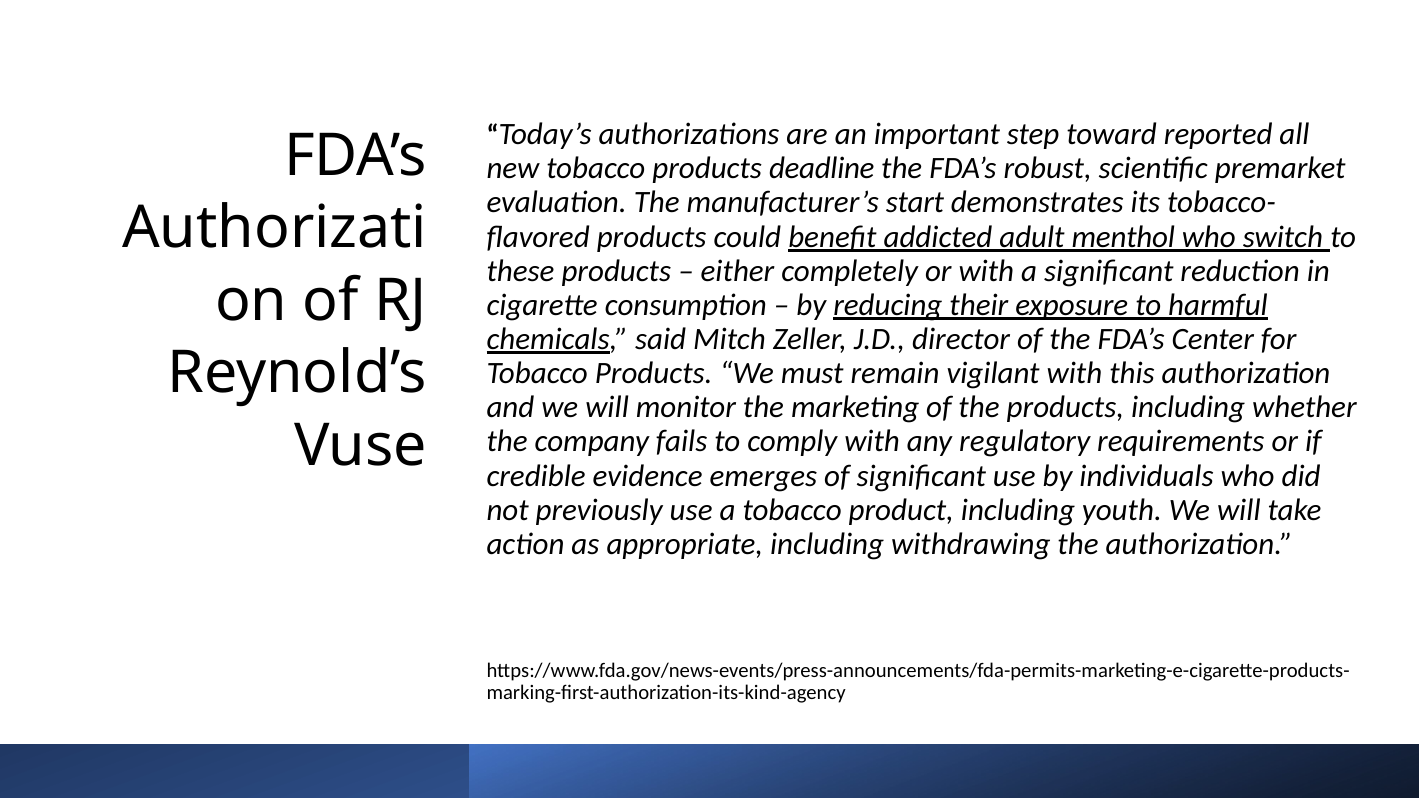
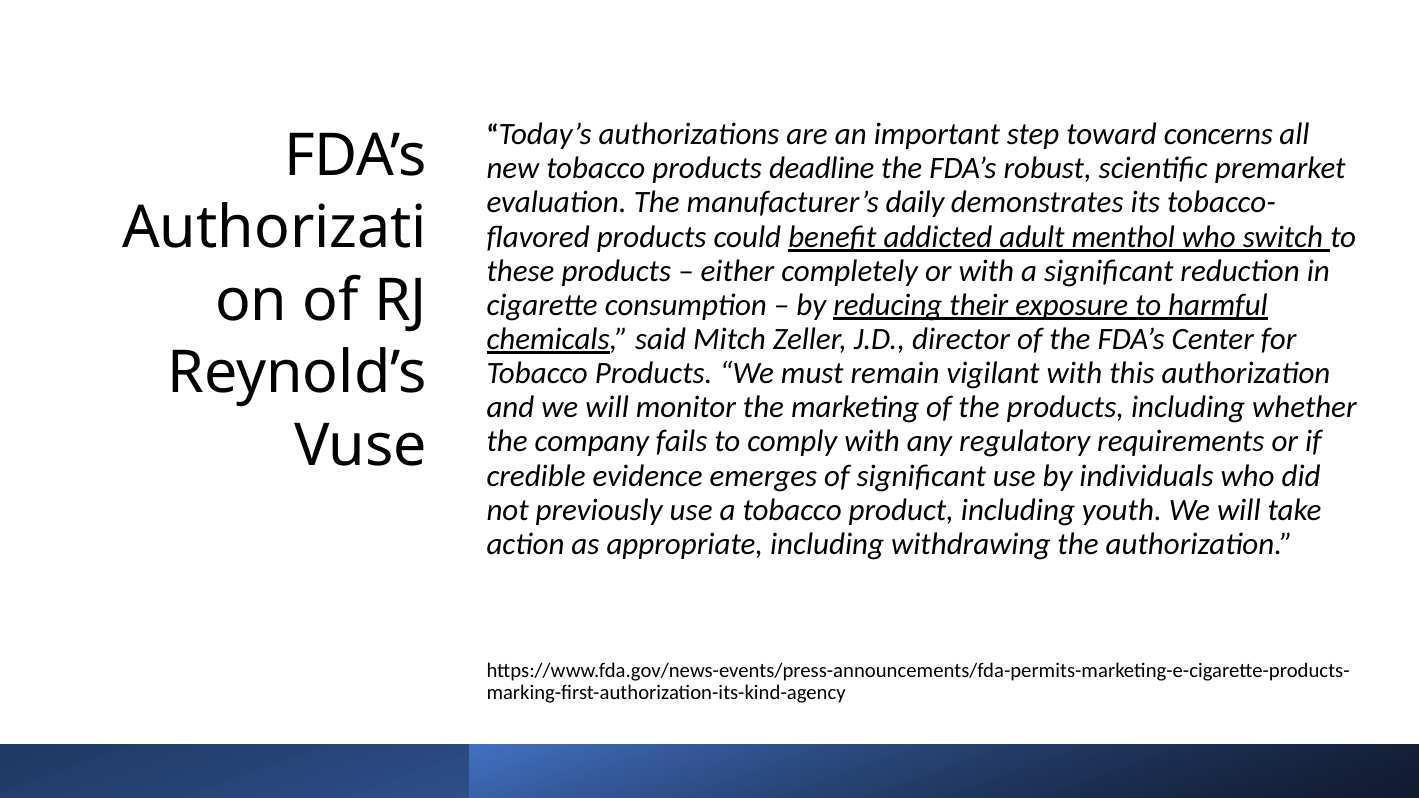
reported: reported -> concerns (1218, 134)
start: start -> daily (915, 203)
